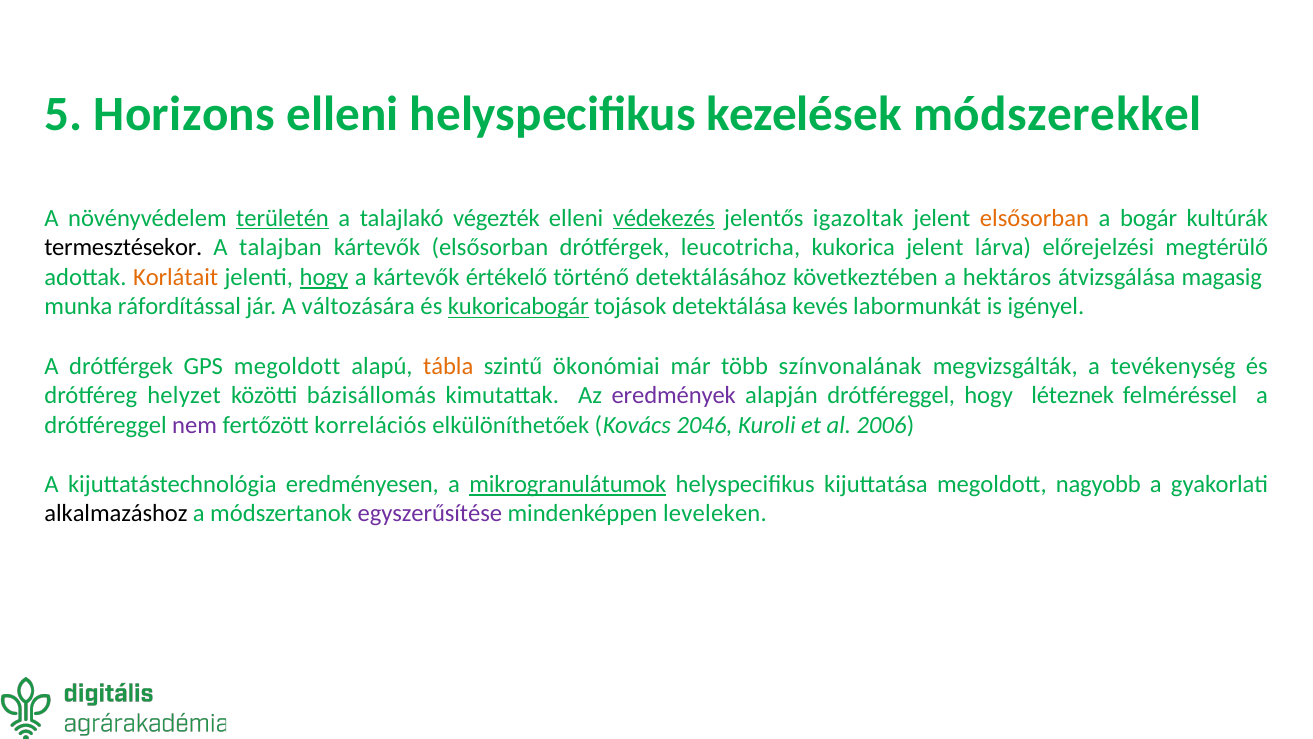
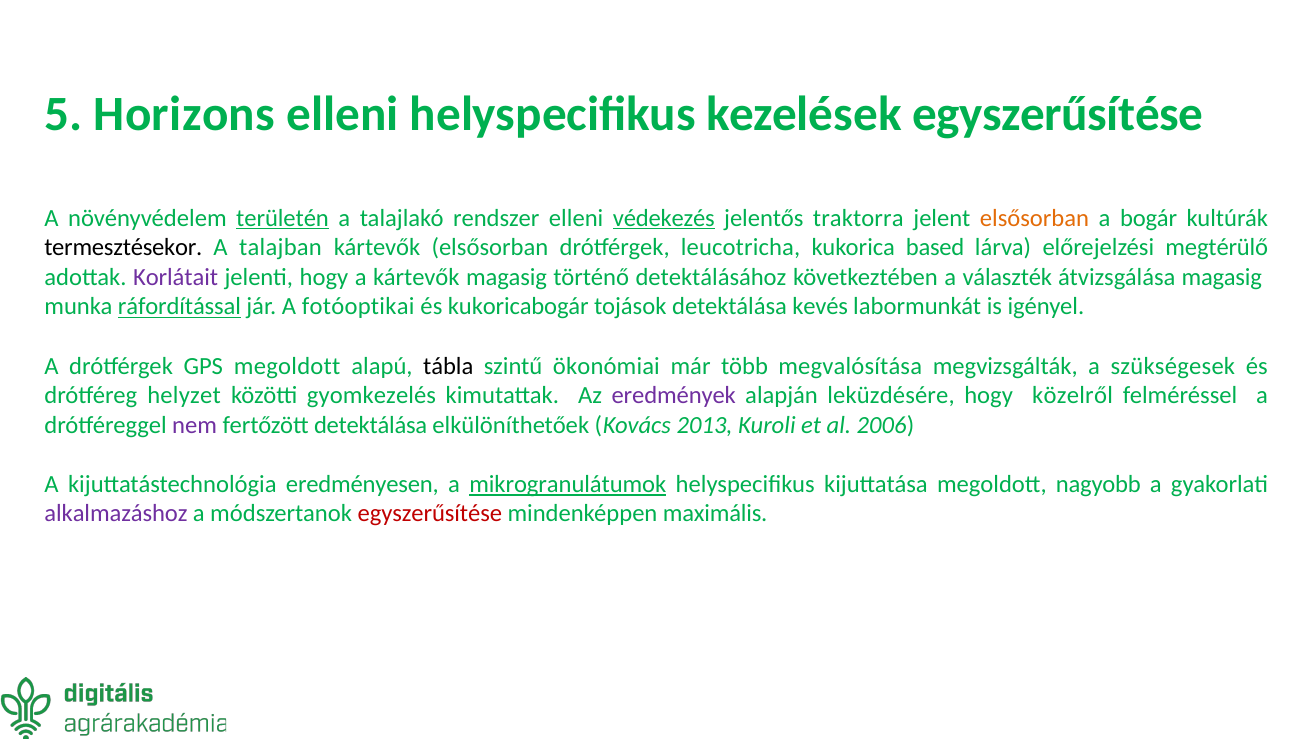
kezelések módszerekkel: módszerekkel -> egyszerűsítése (1058, 114)
végezték: végezték -> rendszer (496, 218)
igazoltak: igazoltak -> traktorra (858, 218)
kukorica jelent: jelent -> based (935, 248)
Korlátait colour: orange -> purple (176, 277)
hogy underline: present -> none (324, 277)
kártevők értékelő: értékelő -> magasig (507, 277)
hektáros: hektáros -> választék (1007, 277)
ráfordítással underline: none -> present (179, 307)
változására: változására -> fotóoptikai (358, 307)
kukoricabogár underline: present -> none (518, 307)
tábla colour: orange -> black (448, 366)
színvonalának: színvonalának -> megvalósítása (850, 366)
tevékenység: tevékenység -> szükségesek (1173, 366)
bázisállomás: bázisállomás -> gyomkezelés (371, 395)
alapján drótféreggel: drótféreggel -> leküzdésére (891, 395)
léteznek: léteznek -> közelről (1073, 395)
fertőzött korrelációs: korrelációs -> detektálása (371, 425)
2046: 2046 -> 2013 (705, 425)
alkalmazáshoz colour: black -> purple (116, 513)
egyszerűsítése colour: purple -> red (430, 513)
leveleken: leveleken -> maximális (715, 513)
